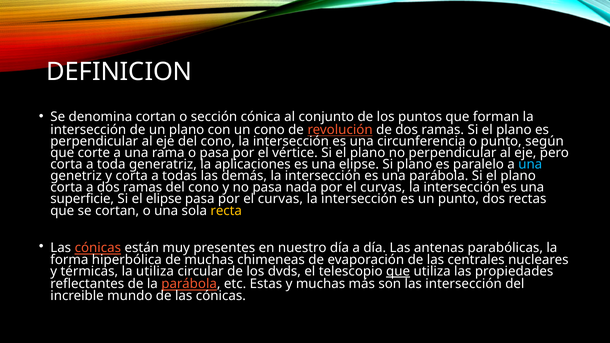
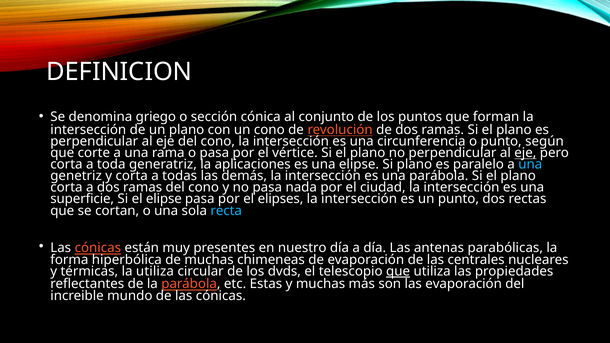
denomina cortan: cortan -> griego (156, 117)
eje underline: none -> present (525, 153)
nada por el curvas: curvas -> ciudad (383, 188)
pasa por el curvas: curvas -> elipses (281, 199)
recta colour: yellow -> light blue (226, 211)
las intersección: intersección -> evaporación (464, 284)
